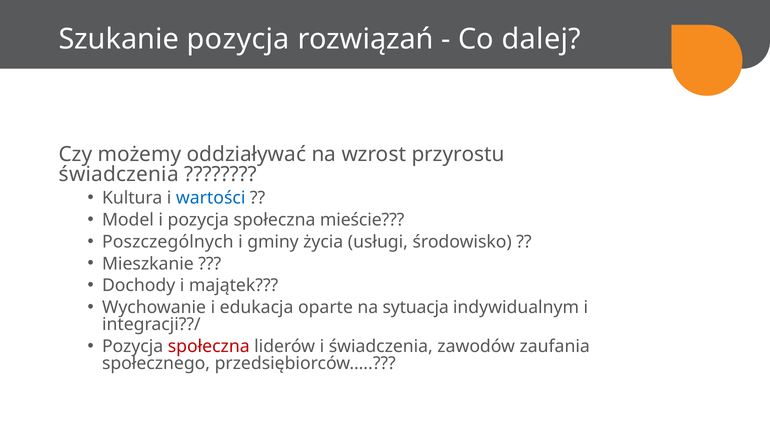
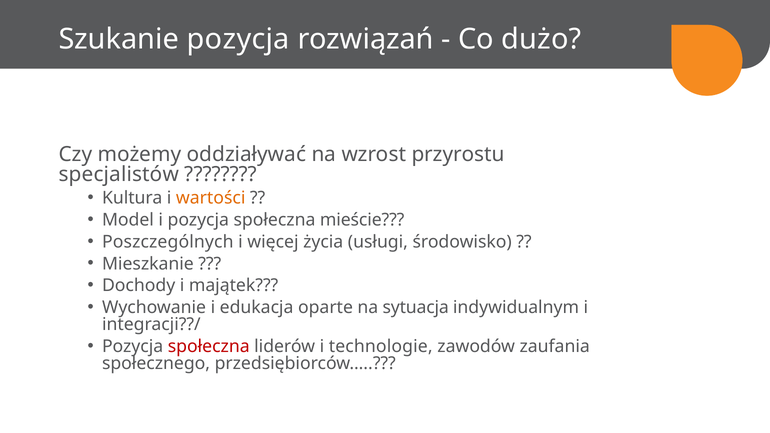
dalej: dalej -> dużo (541, 39)
świadczenia: świadczenia -> specjalistów (119, 175)
wartości colour: blue -> orange (211, 198)
gminy: gminy -> więcej (273, 242)
i świadczenia: świadczenia -> technologie (381, 347)
